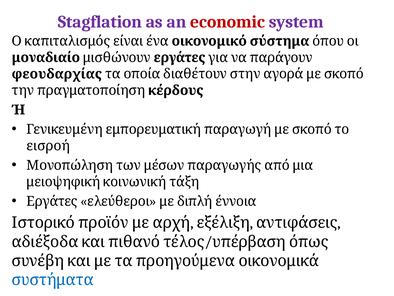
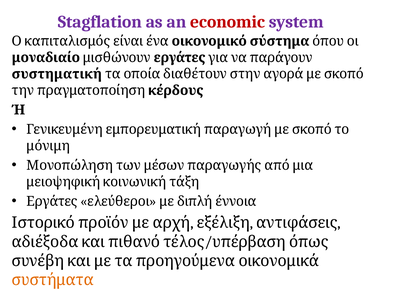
φεουδαρχίας: φεουδαρχίας -> συστηματική (57, 74)
εισροή: εισροή -> μόνιμη (48, 146)
συστήματα colour: blue -> orange (53, 279)
